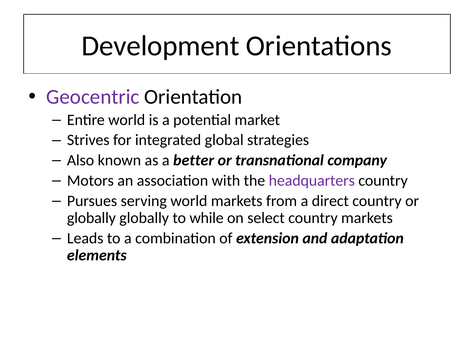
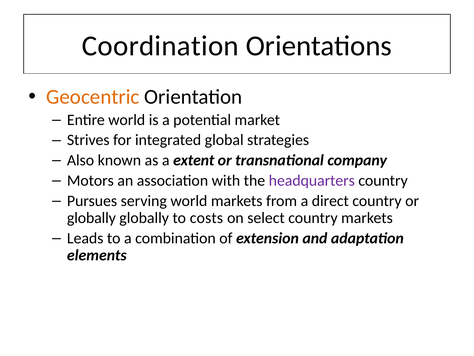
Development: Development -> Coordination (160, 46)
Geocentric colour: purple -> orange (93, 97)
better: better -> extent (194, 160)
while: while -> costs (206, 218)
